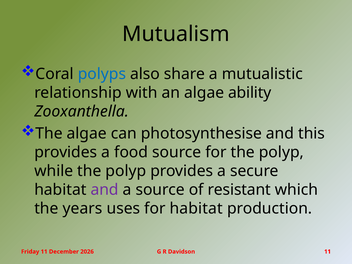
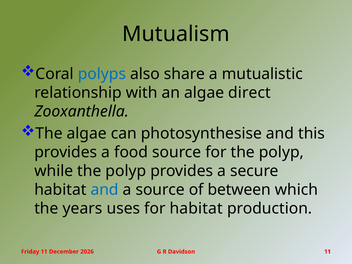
ability: ability -> direct (250, 93)
and colour: purple -> blue (105, 190)
resistant: resistant -> between (239, 190)
